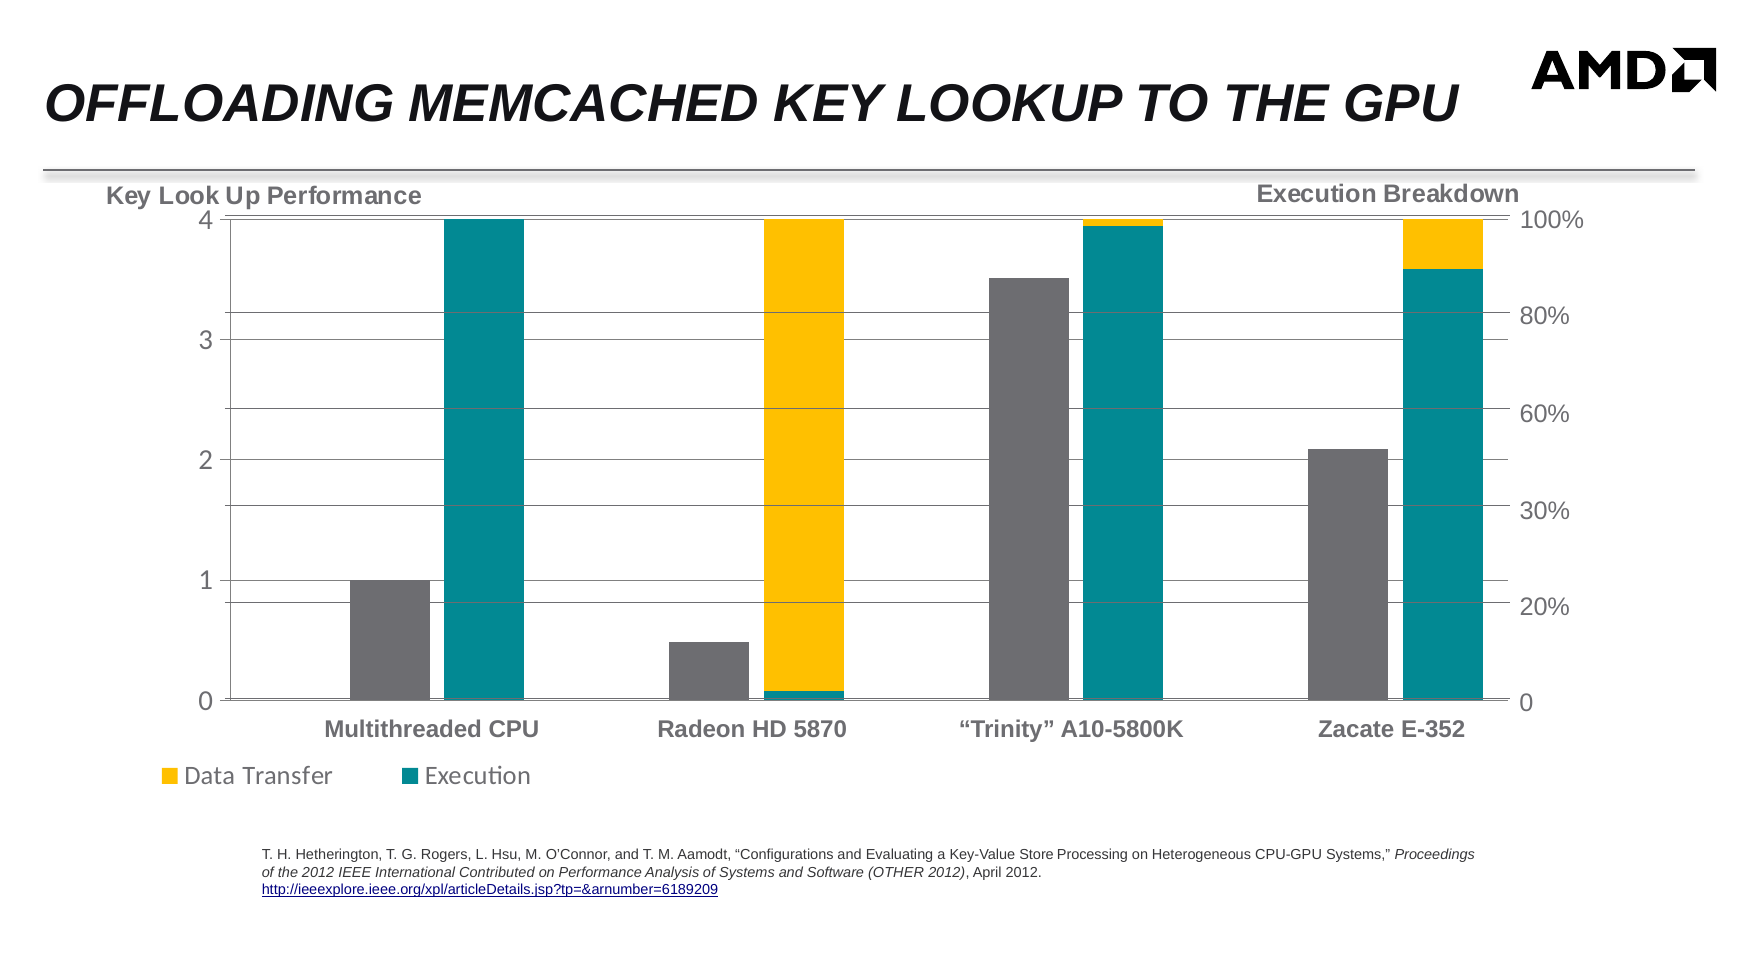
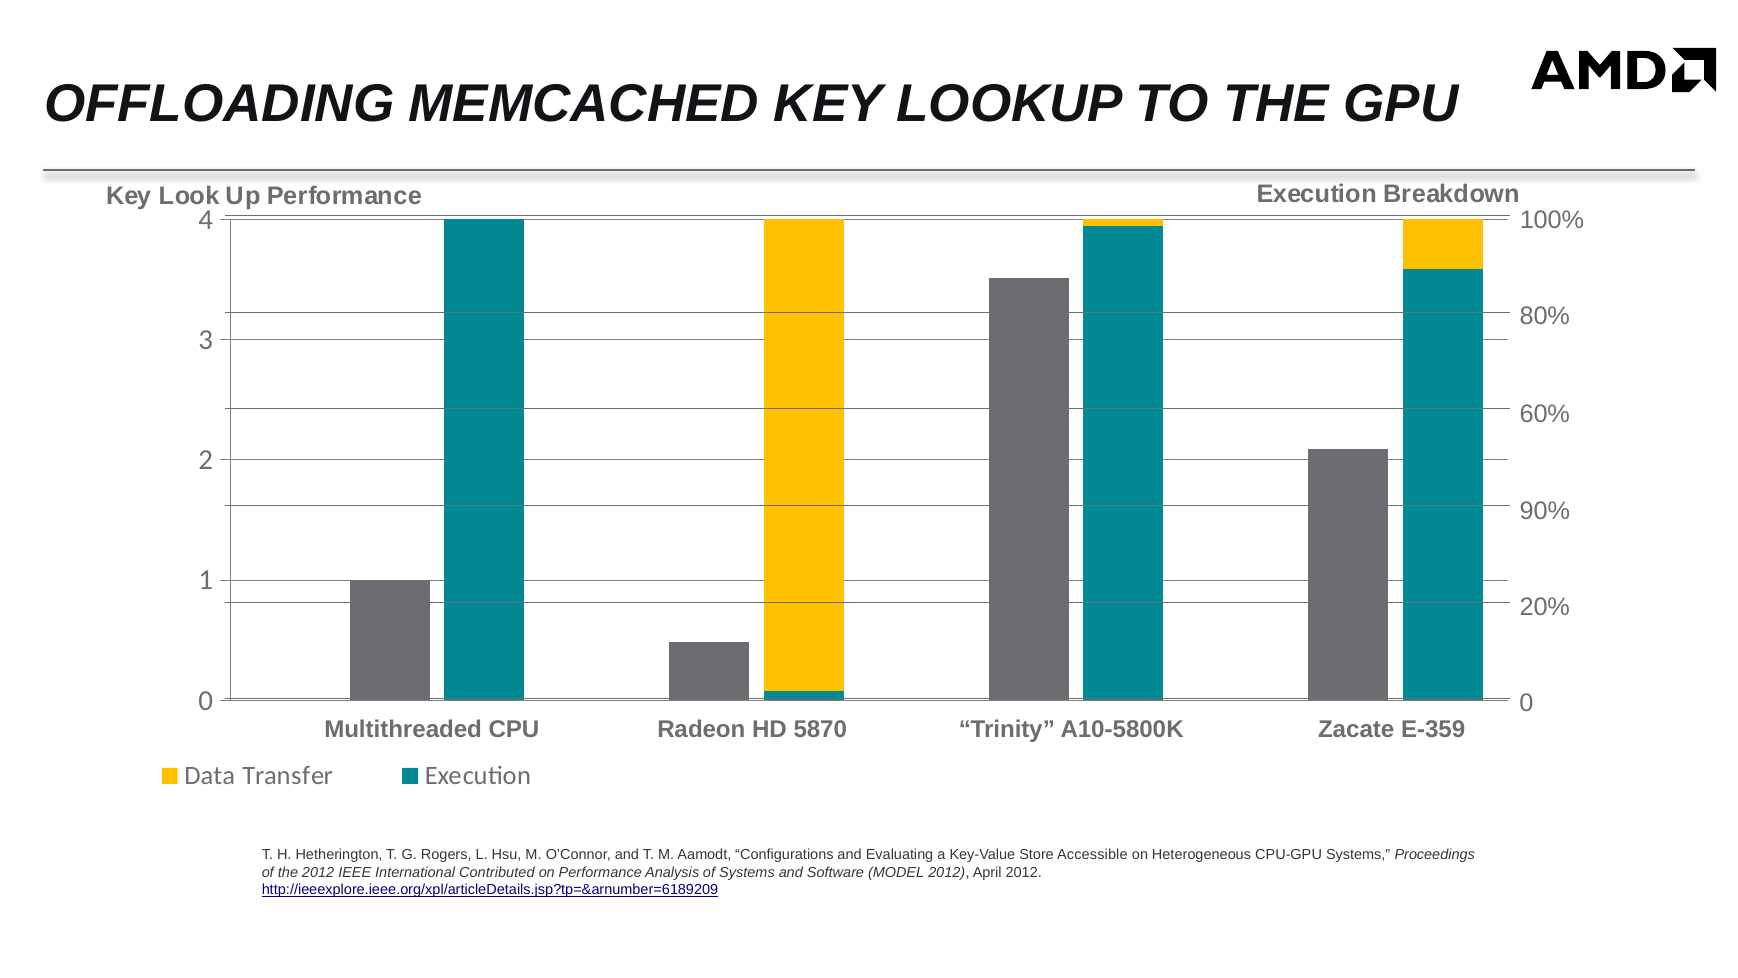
30%: 30% -> 90% (1545, 511)
E-352: E-352 -> E-359 (1433, 729)
Processing: Processing -> Accessible (1092, 855)
OTHER: OTHER -> MODEL (896, 872)
